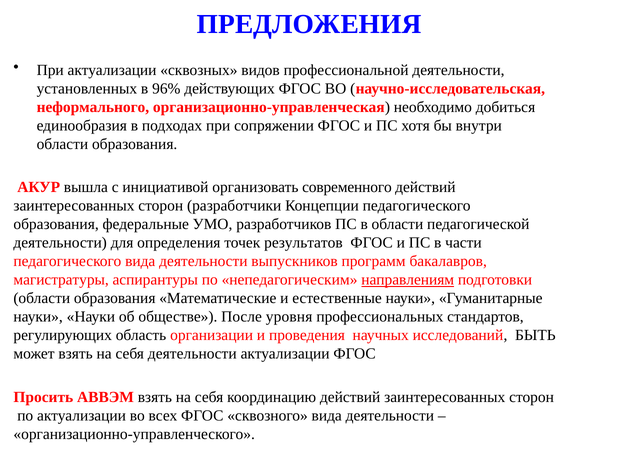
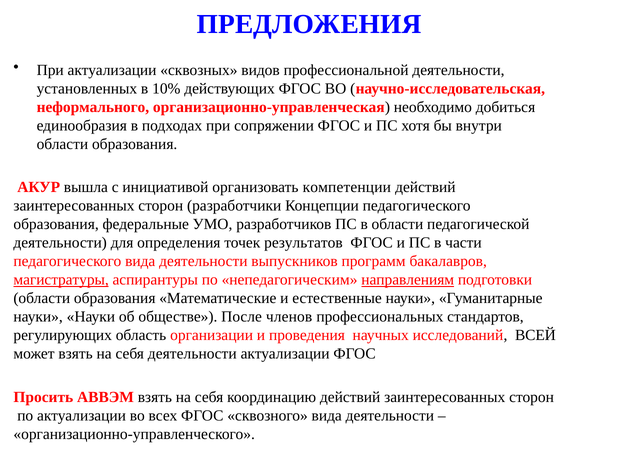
96%: 96% -> 10% (166, 89)
современного: современного -> компетенции (347, 187)
магистратуры underline: none -> present (61, 280)
уровня: уровня -> членов (289, 317)
БЫТЬ: БЫТЬ -> ВСЕЙ (535, 336)
